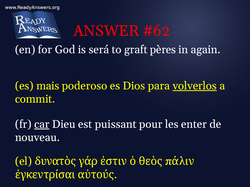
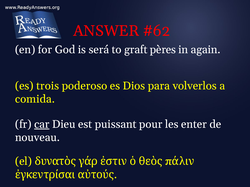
mais: mais -> trois (48, 86)
volverlos underline: present -> none (195, 86)
commit: commit -> comida (35, 99)
